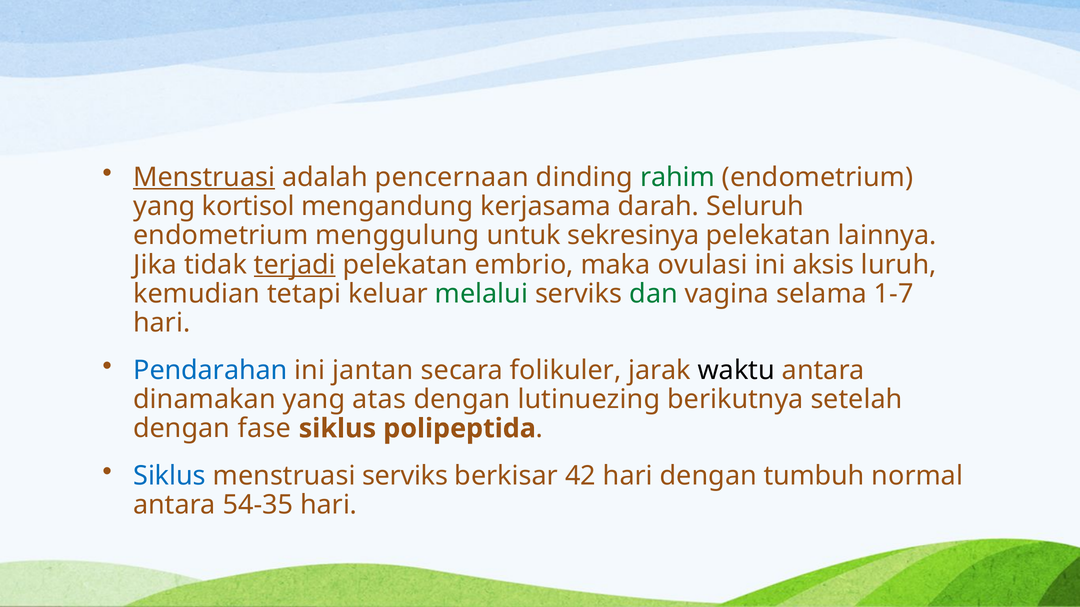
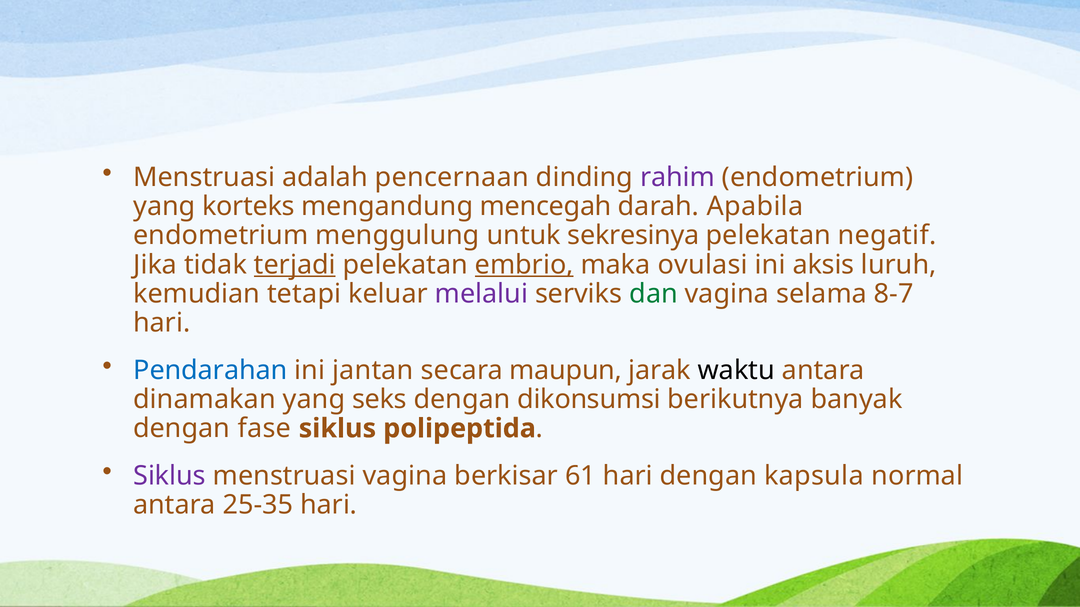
Menstruasi underline: present -> none (204, 177)
rahim colour: green -> purple (677, 177)
kortisol: kortisol -> korteks (248, 207)
kerjasama: kerjasama -> mencegah (546, 207)
Seluruh: Seluruh -> Apabila (755, 207)
lainnya: lainnya -> negatif (887, 236)
embrio underline: none -> present (524, 265)
melalui colour: green -> purple (481, 294)
1-7: 1-7 -> 8-7 (894, 294)
folikuler: folikuler -> maupun (566, 370)
atas: atas -> seks (380, 400)
lutinuezing: lutinuezing -> dikonsumsi (589, 400)
setelah: setelah -> banyak (857, 400)
Siklus colour: blue -> purple (170, 476)
menstruasi serviks: serviks -> vagina (405, 476)
42: 42 -> 61 (580, 476)
tumbuh: tumbuh -> kapsula (814, 476)
54-35: 54-35 -> 25-35 (258, 505)
